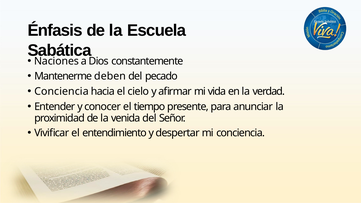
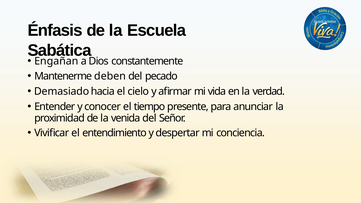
Naciones: Naciones -> Engañan (56, 61)
Conciencia: Conciencia -> Demasiado (62, 91)
